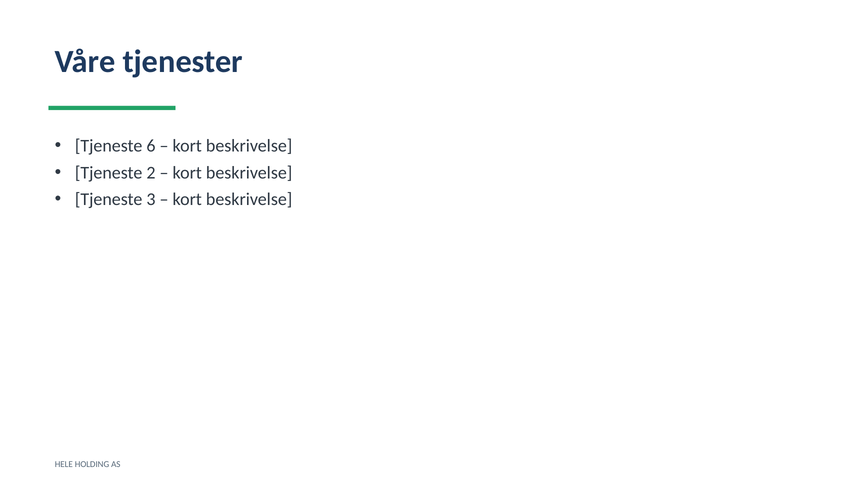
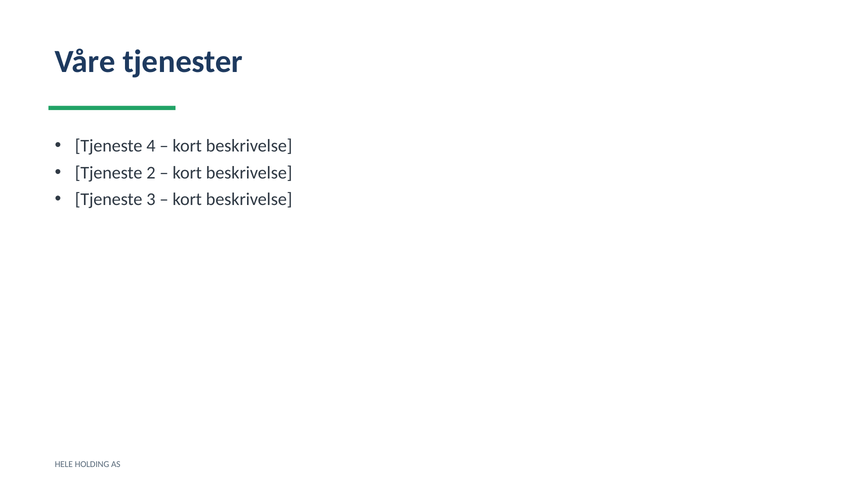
6: 6 -> 4 (151, 146)
